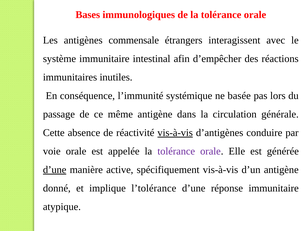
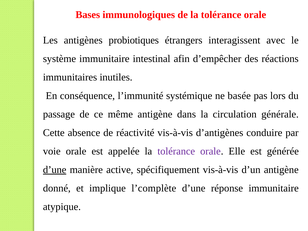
commensale: commensale -> probiotiques (134, 40)
vis-à-vis underline: present -> none (175, 133)
l’tolérance: l’tolérance -> l’complète (154, 188)
